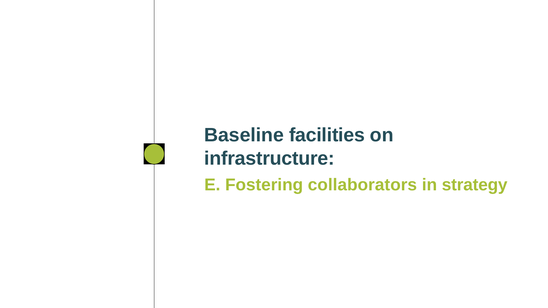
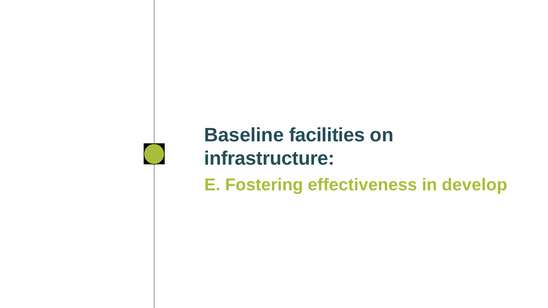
collaborators: collaborators -> effectiveness (362, 185)
strategy: strategy -> develop (475, 185)
